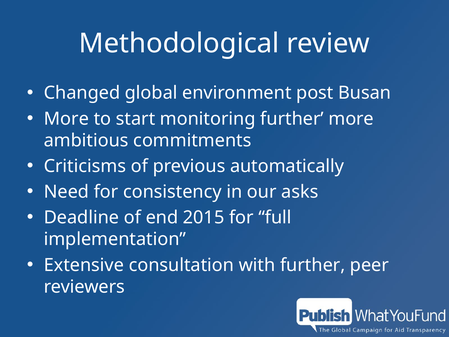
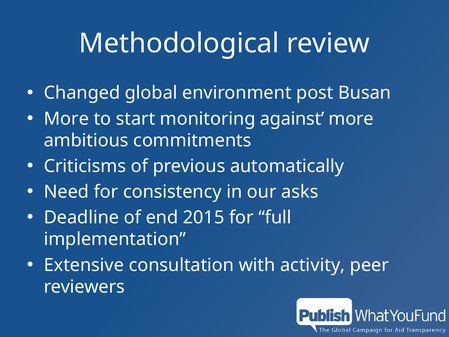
monitoring further: further -> against (292, 119)
with further: further -> activity (313, 265)
